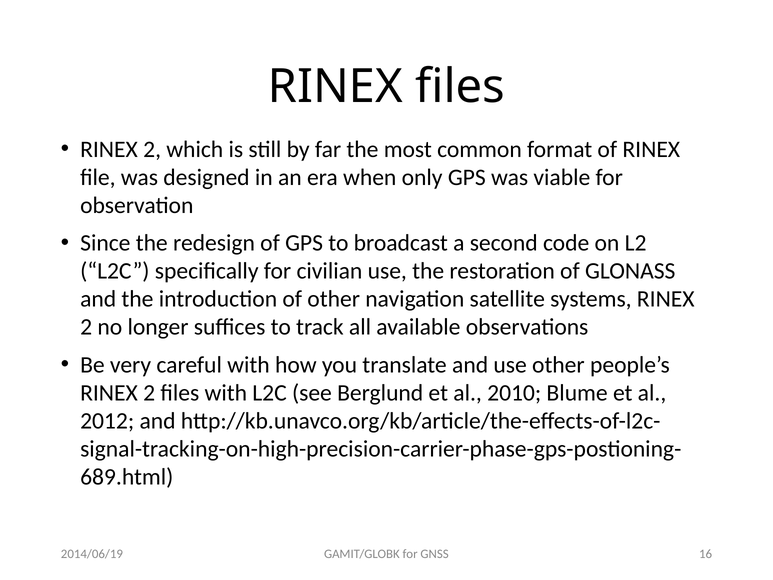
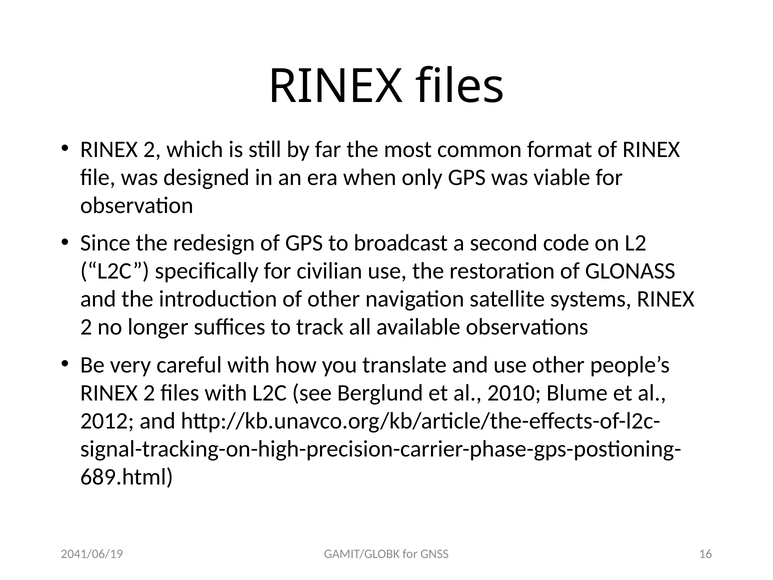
2014/06/19: 2014/06/19 -> 2041/06/19 (92, 554)
